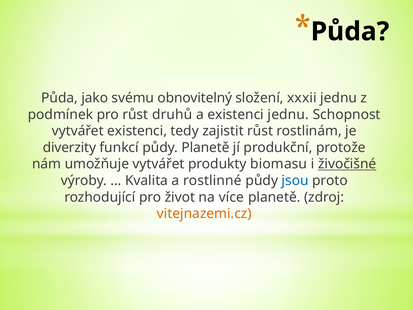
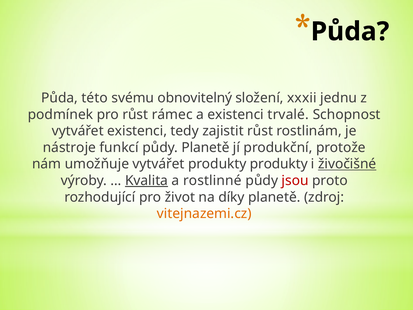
jako: jako -> této (95, 98)
druhů: druhů -> rámec (172, 114)
existenci jednu: jednu -> trvalé (288, 114)
diverzity: diverzity -> nástroje (69, 147)
produkty biomasu: biomasu -> produkty (279, 164)
Kvalita underline: none -> present (147, 180)
jsou colour: blue -> red (295, 180)
více: více -> díky (232, 197)
